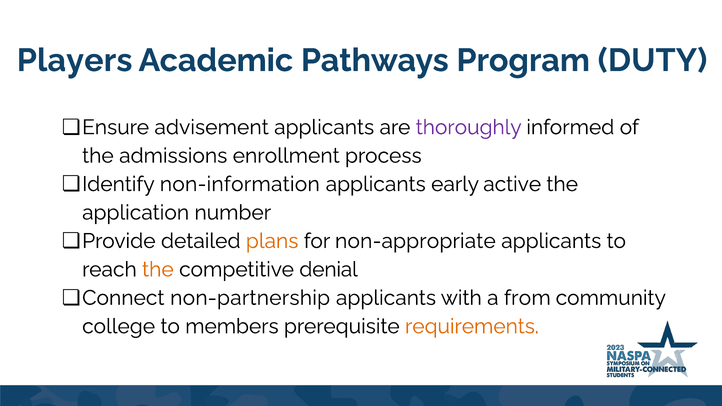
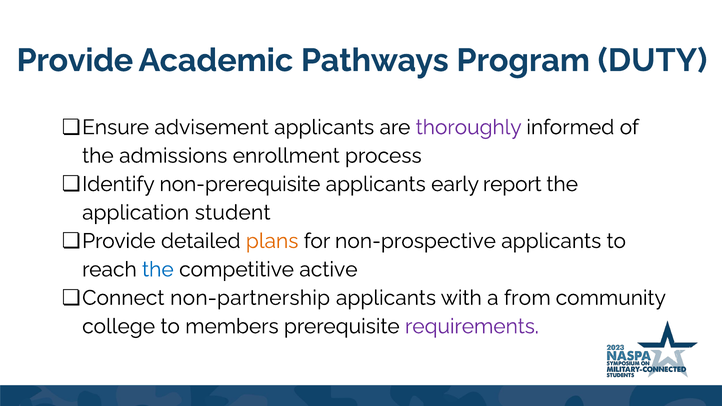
Players: Players -> Provide (75, 60)
non-information: non-information -> non-prerequisite (240, 184)
active: active -> report (512, 184)
number: number -> student (233, 213)
non-appropriate: non-appropriate -> non-prospective (415, 241)
the colour: orange -> blue (158, 270)
denial: denial -> active (328, 270)
requirements colour: orange -> purple (472, 326)
